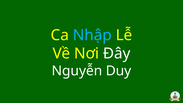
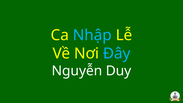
Đây colour: white -> light blue (117, 53)
